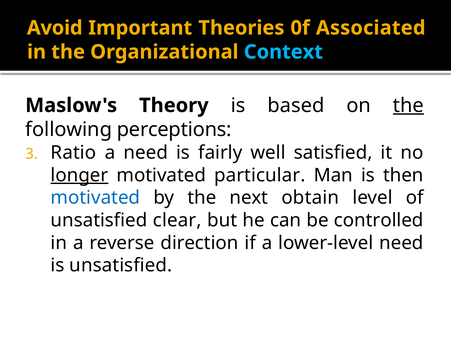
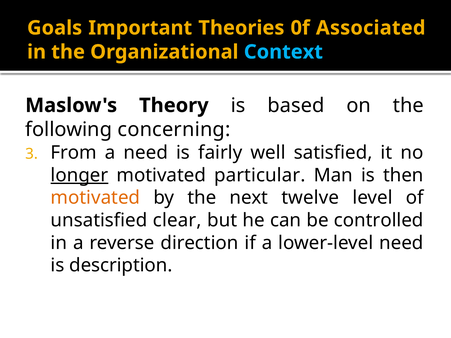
Avoid: Avoid -> Goals (55, 28)
the underline: present -> none (408, 106)
perceptions: perceptions -> concerning (174, 130)
Ratio: Ratio -> From (74, 153)
motivated colour: blue -> orange (95, 198)
obtain: obtain -> twelve (310, 198)
is unsatisfied: unsatisfied -> description (121, 266)
